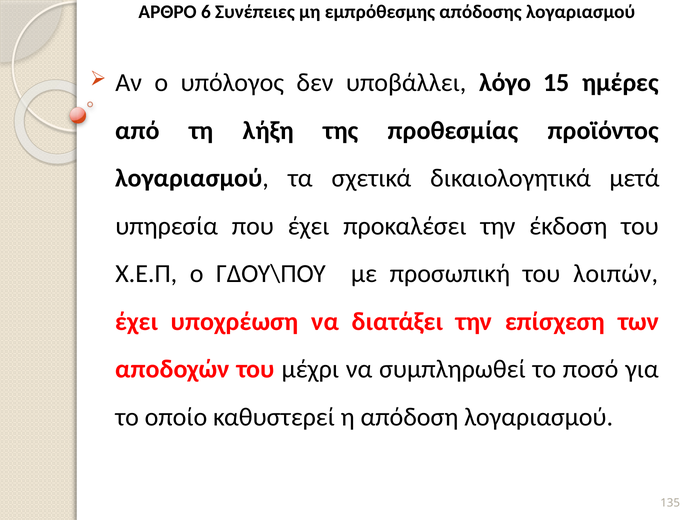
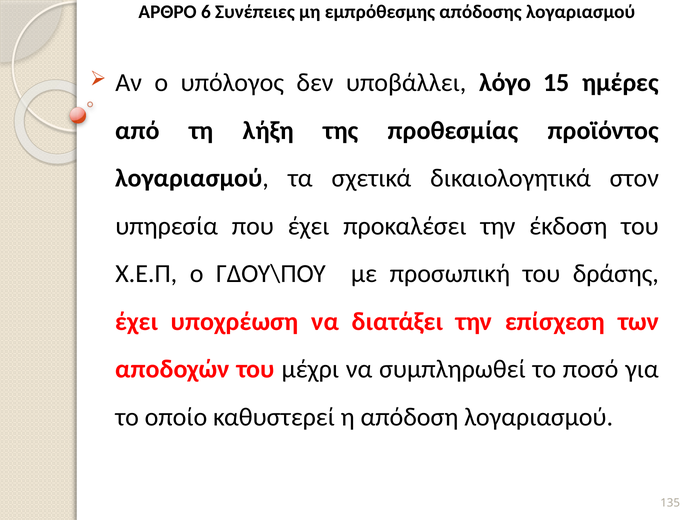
μετά: μετά -> στον (634, 178)
λοιπών: λοιπών -> δράσης (616, 274)
